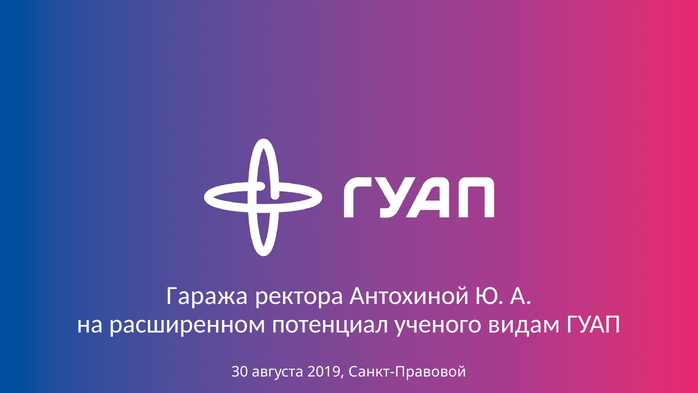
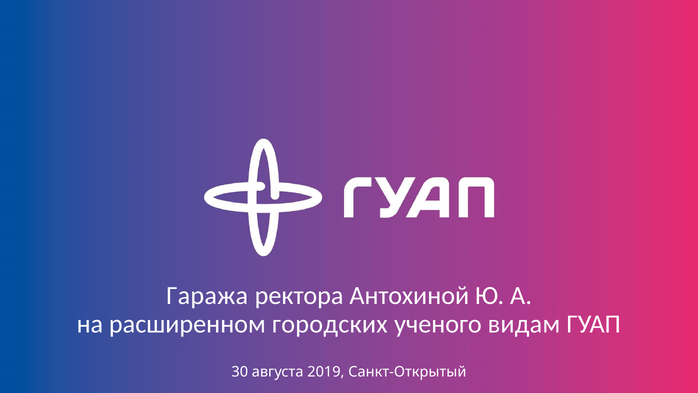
потенциал: потенциал -> городских (330, 324)
Санкт-Правовой: Санкт-Правовой -> Санкт-Открытый (407, 372)
